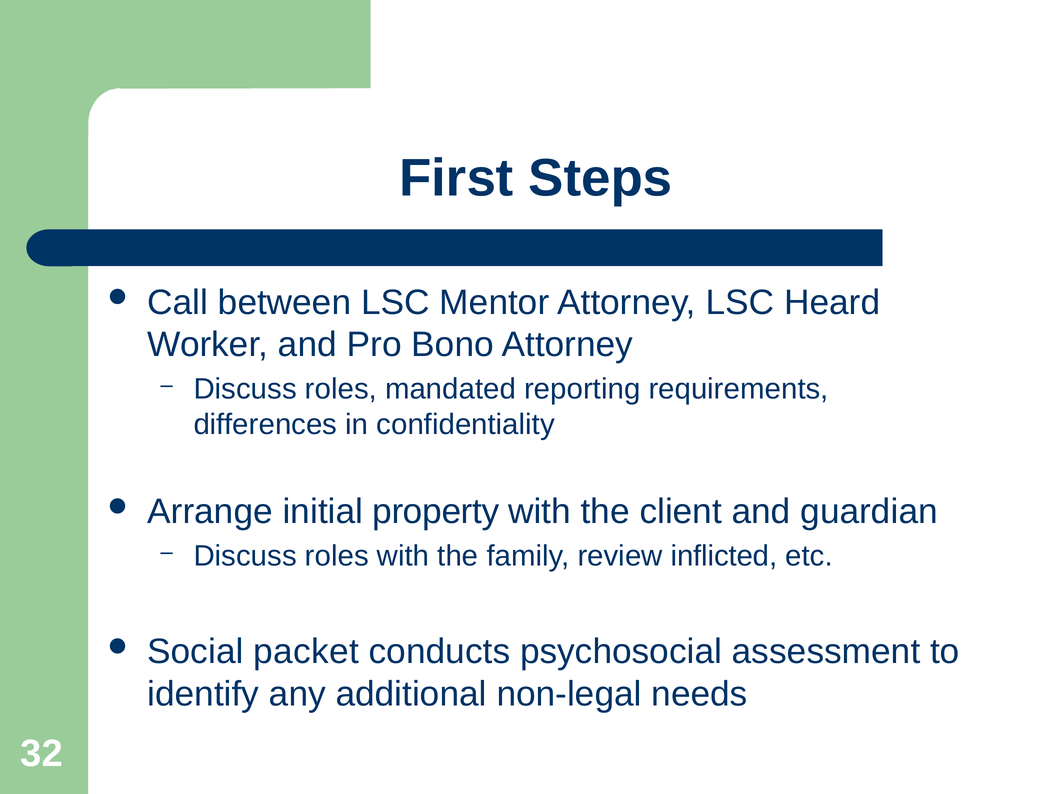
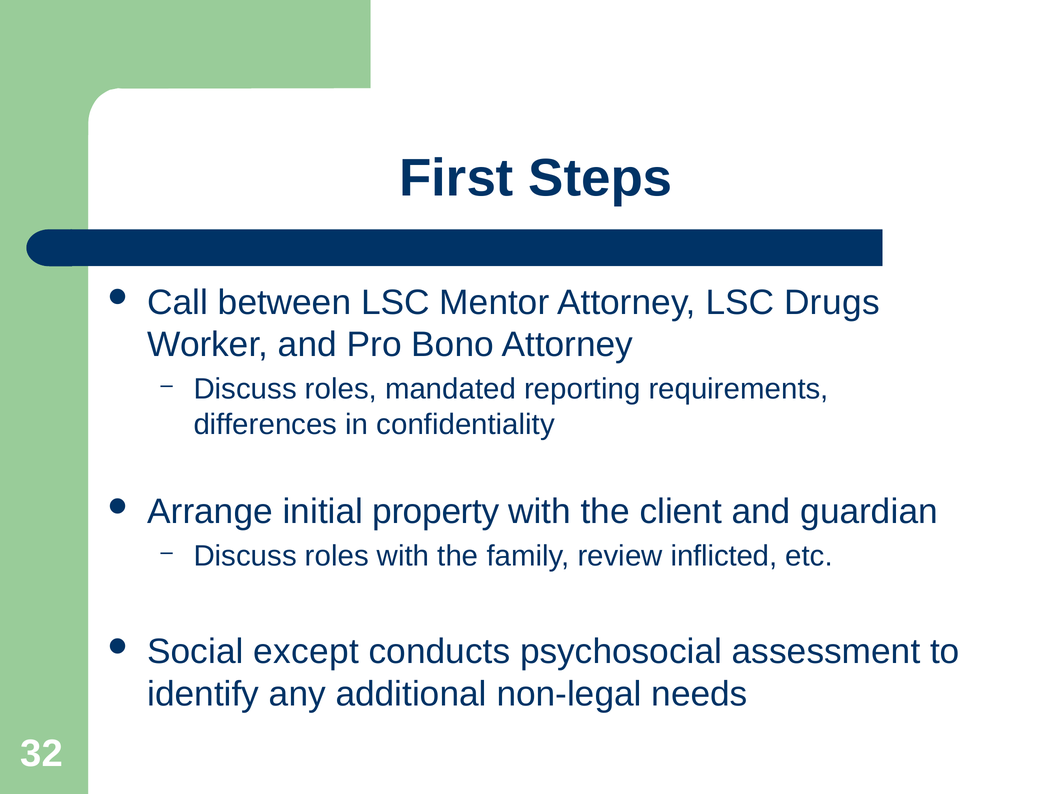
Heard: Heard -> Drugs (832, 303)
packet: packet -> except (306, 652)
